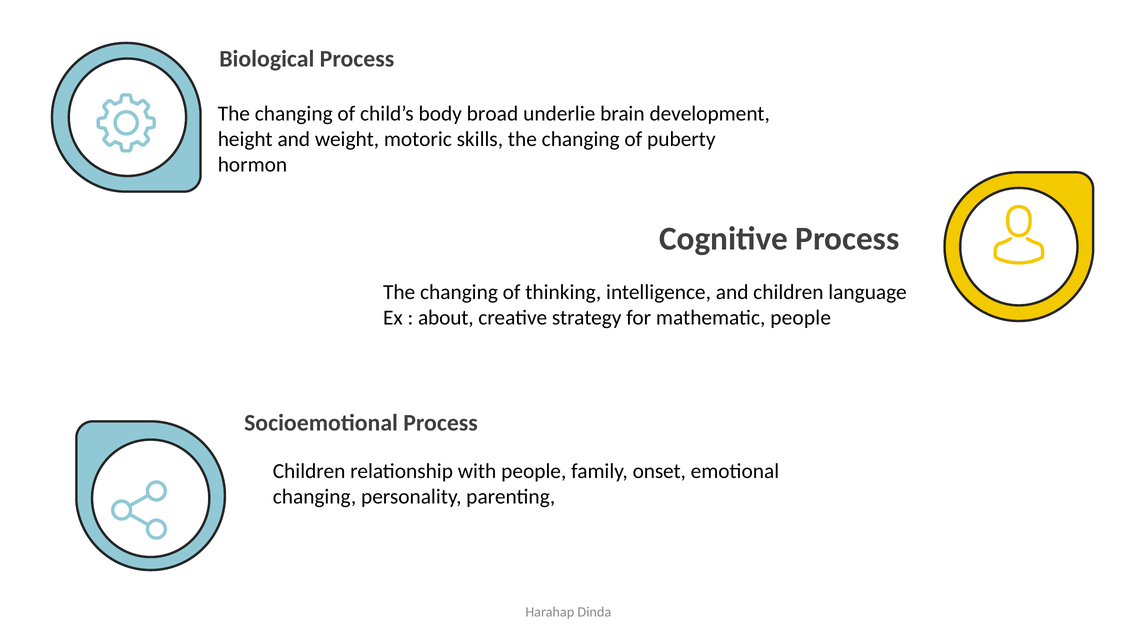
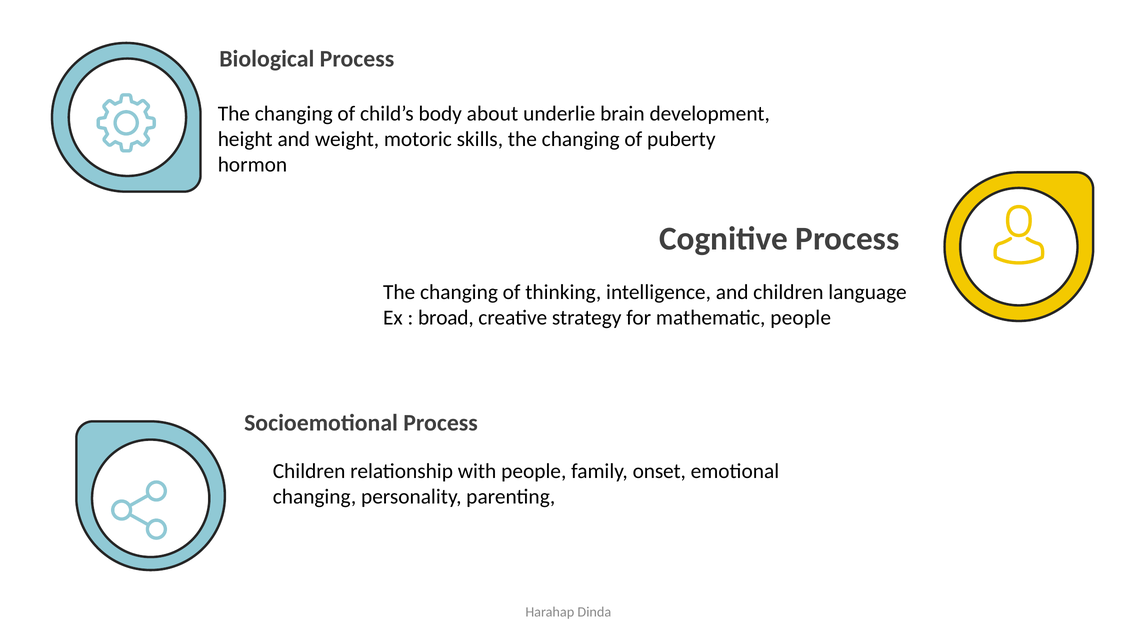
broad: broad -> about (492, 114)
about: about -> broad (446, 318)
